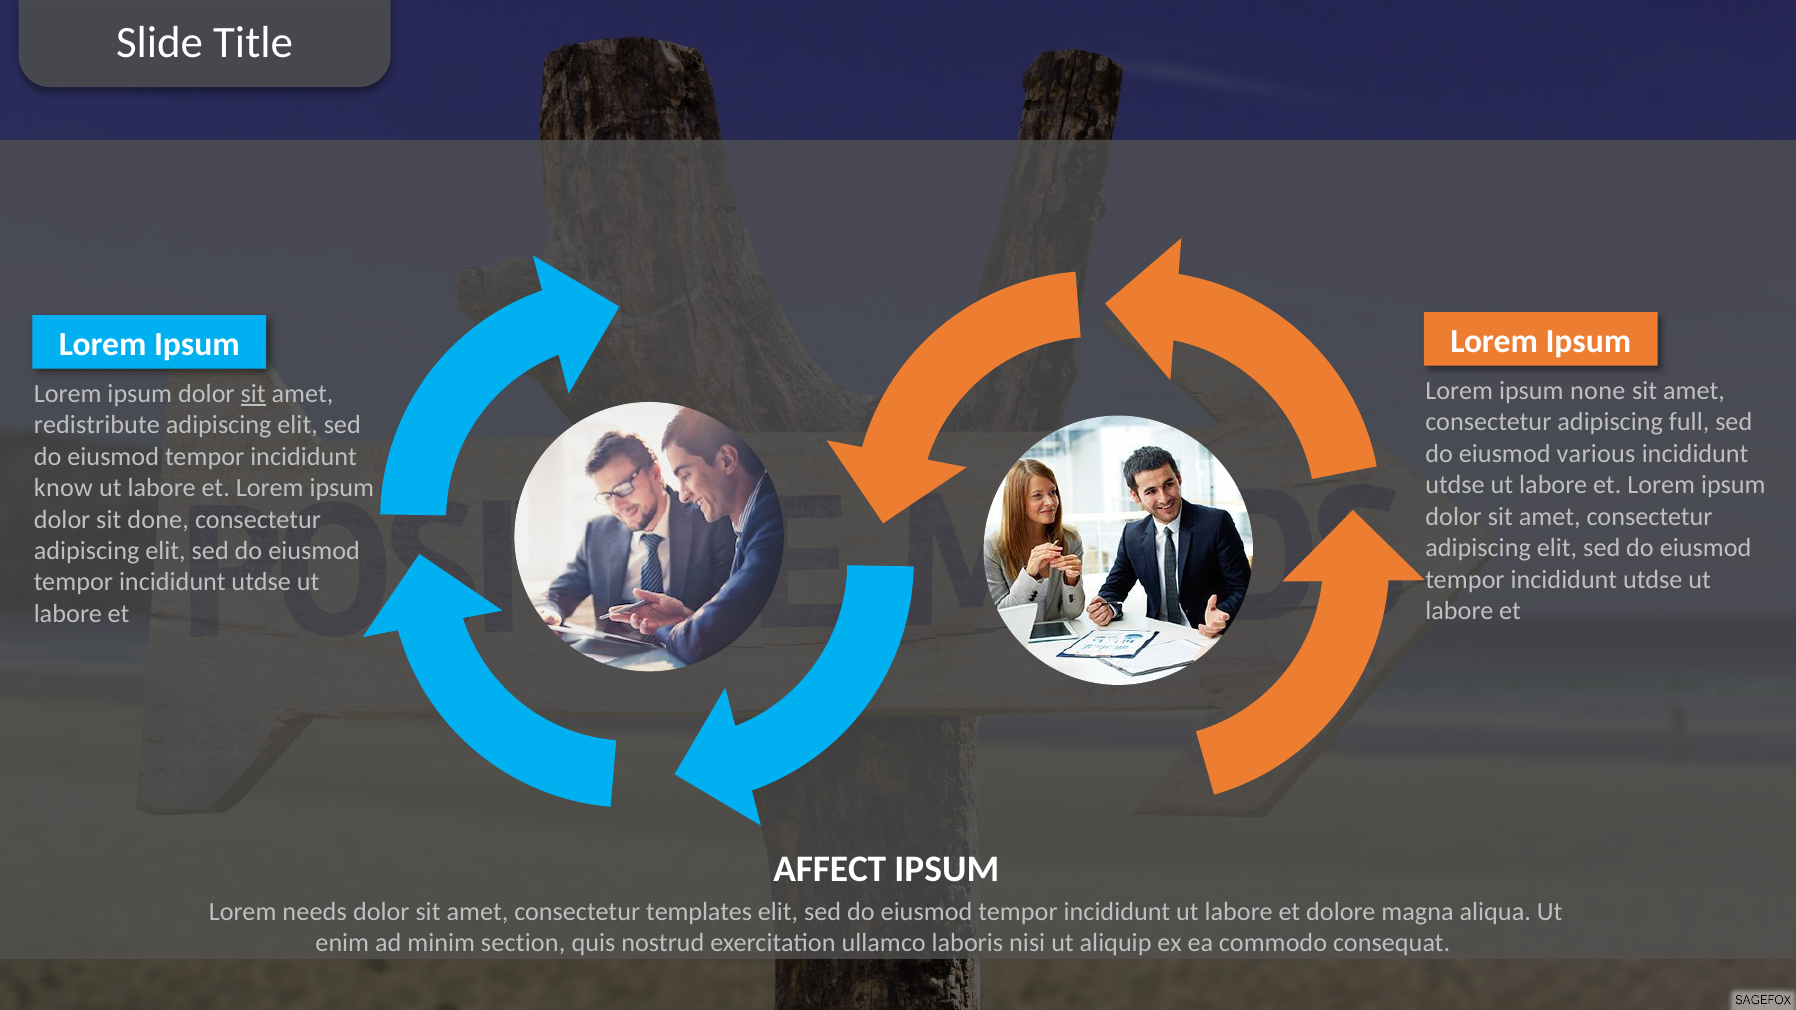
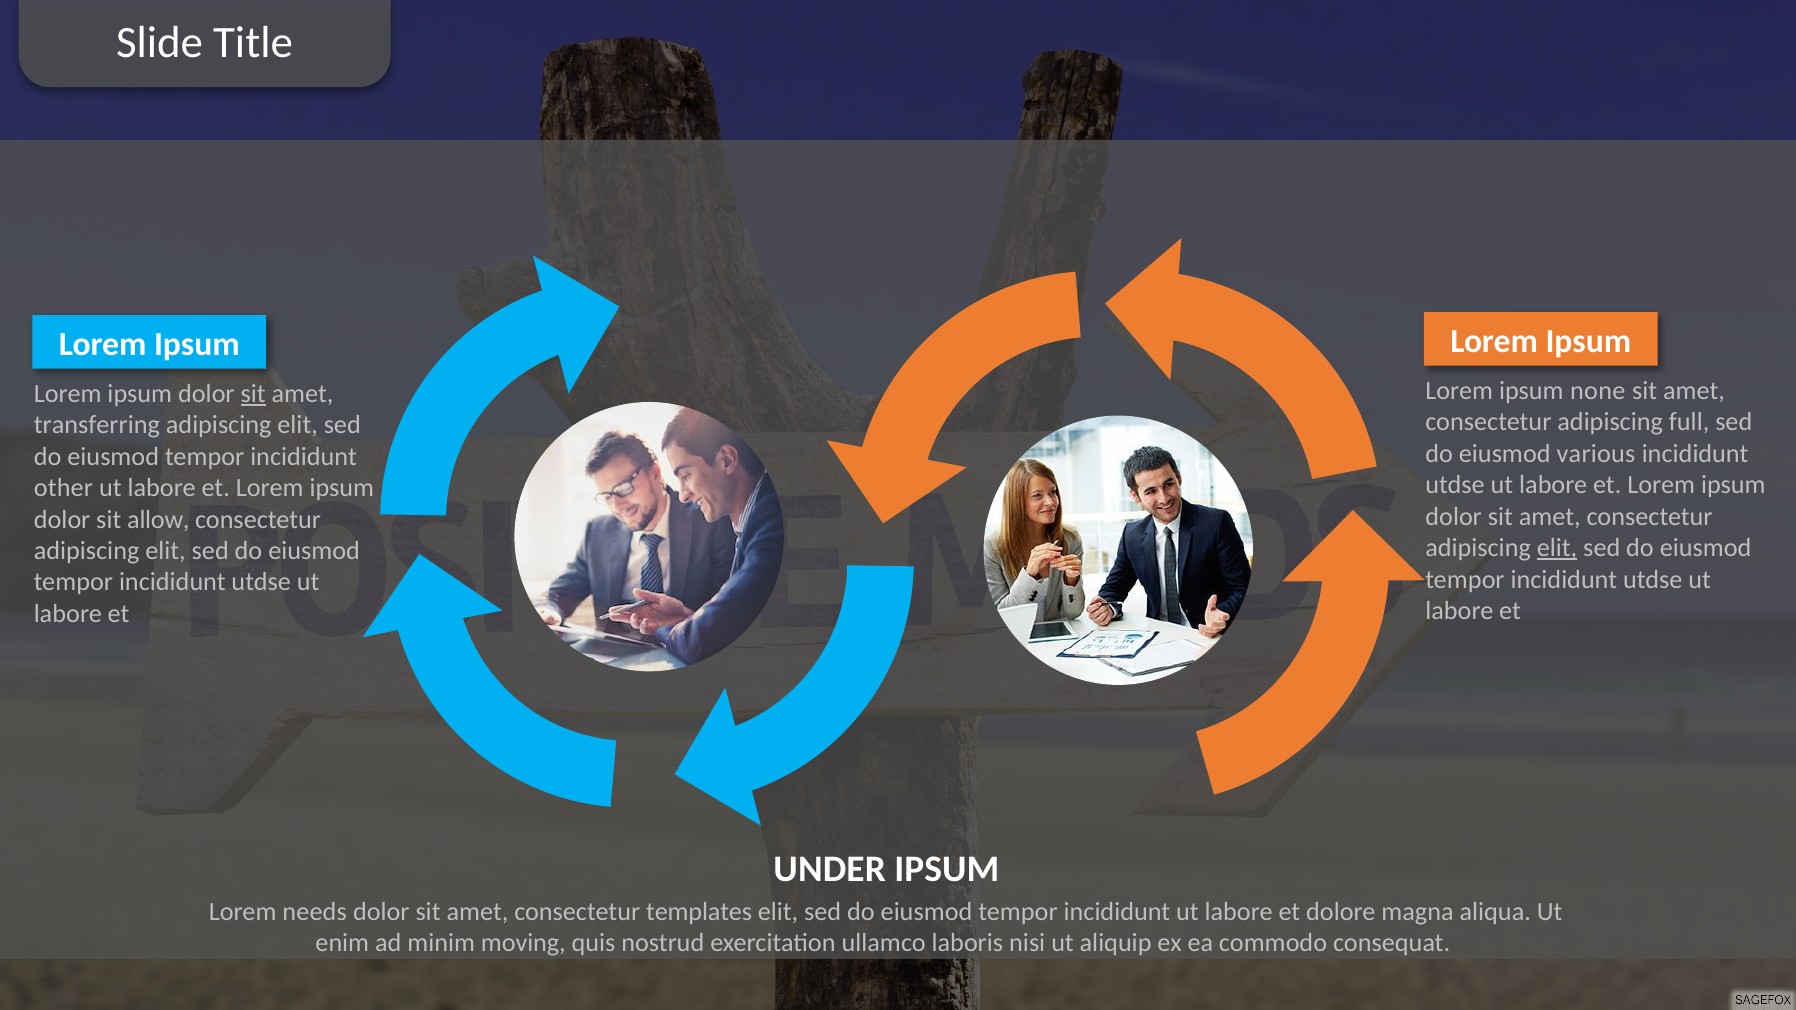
redistribute: redistribute -> transferring (97, 425)
know: know -> other (63, 488)
done: done -> allow (158, 520)
elit underline: none -> present (1557, 548)
AFFECT: AFFECT -> UNDER (830, 869)
section: section -> moving (523, 943)
